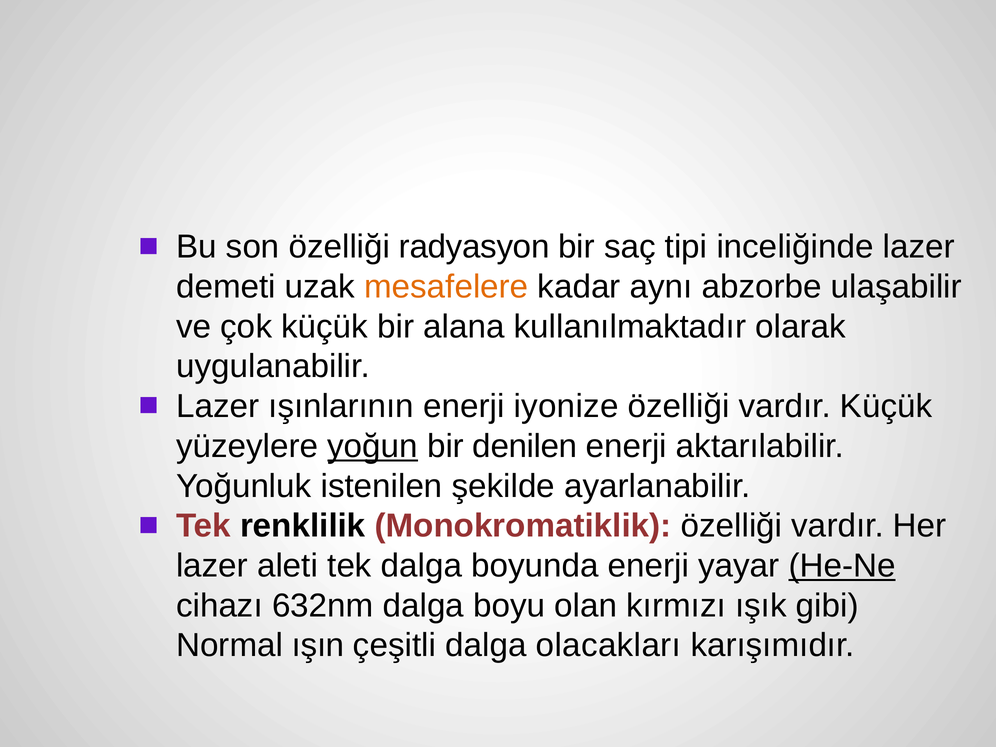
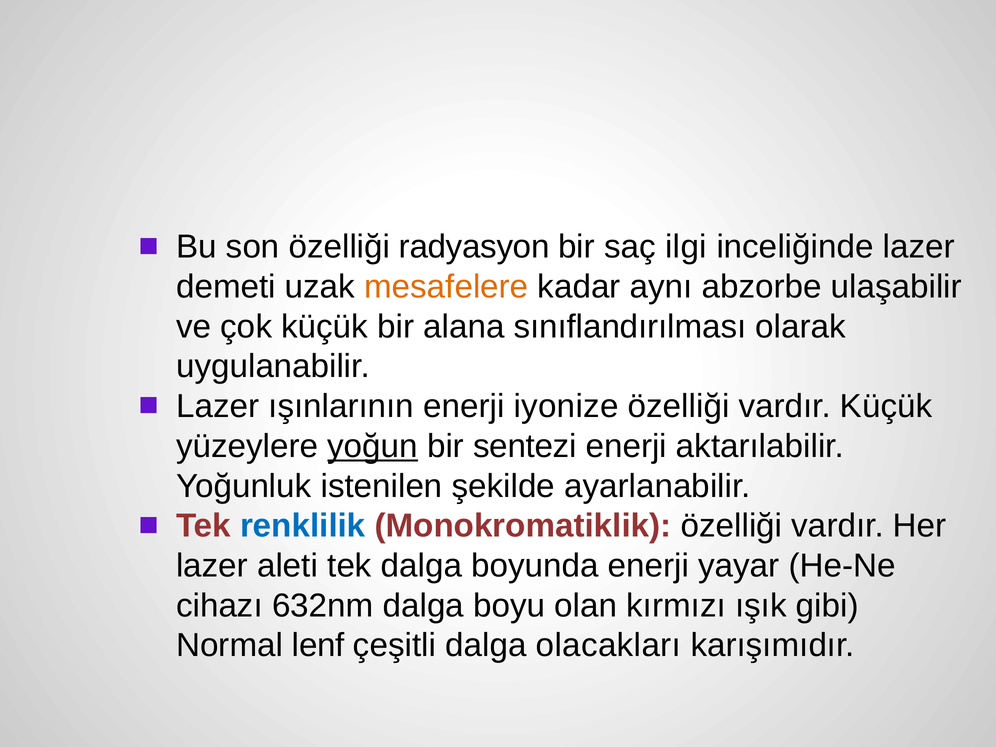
tipi: tipi -> ilgi (686, 247)
kullanılmaktadır: kullanılmaktadır -> sınıflandırılması (630, 327)
denilen: denilen -> sentezi (525, 446)
renklilik colour: black -> blue (303, 526)
He-Ne underline: present -> none (842, 566)
ışın: ışın -> lenf (318, 645)
